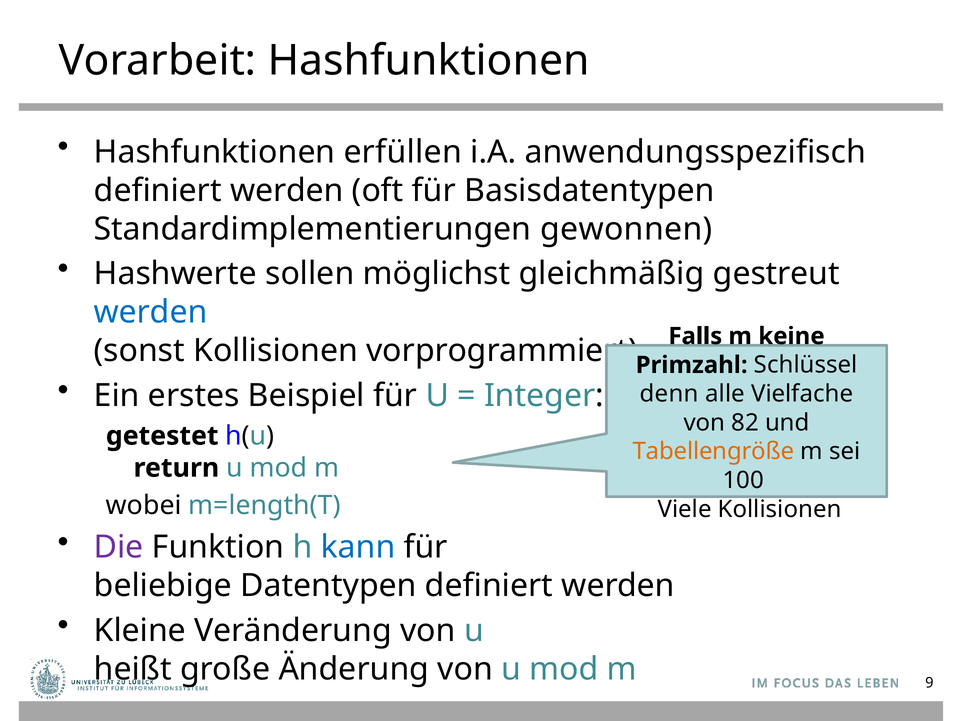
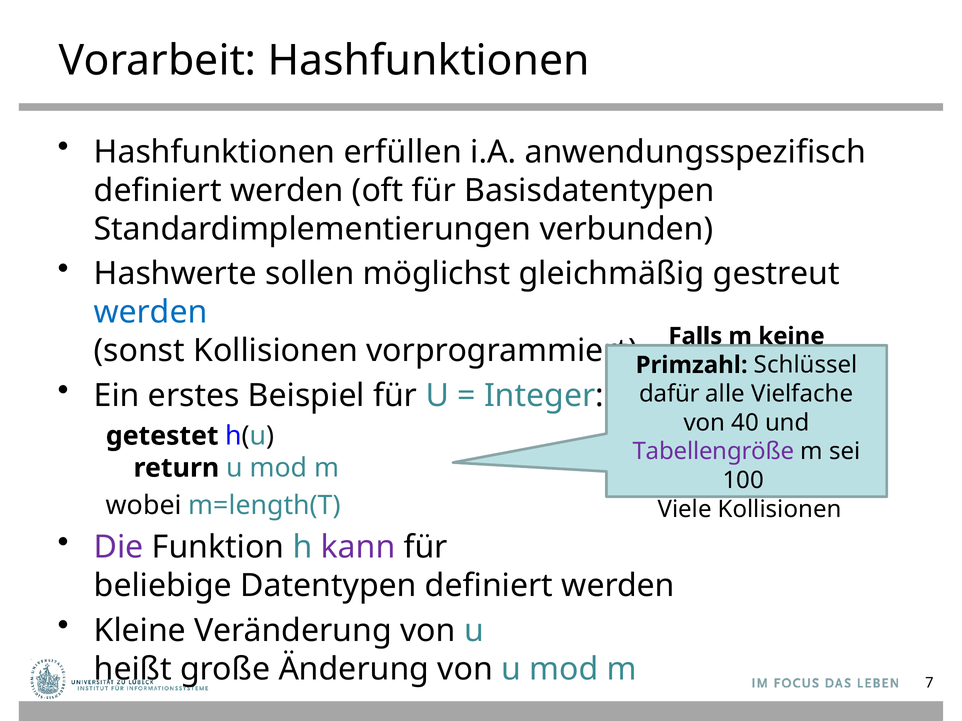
gewonnen: gewonnen -> verbunden (626, 229)
denn: denn -> dafür (670, 394)
82: 82 -> 40 (745, 423)
Tabellengröße colour: orange -> purple (713, 452)
kann colour: blue -> purple (358, 548)
9: 9 -> 7 (929, 683)
